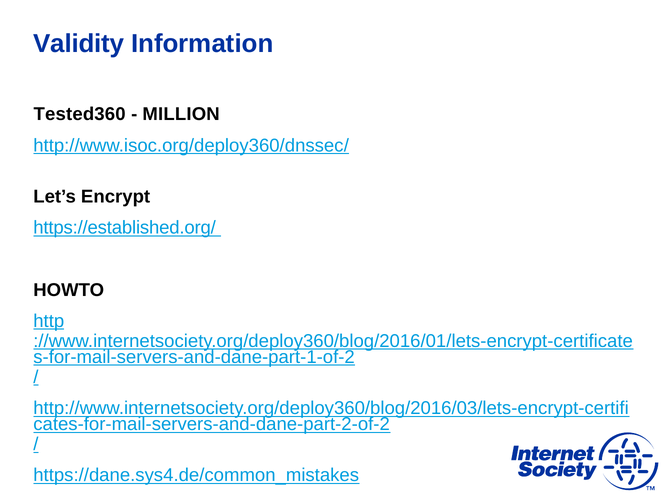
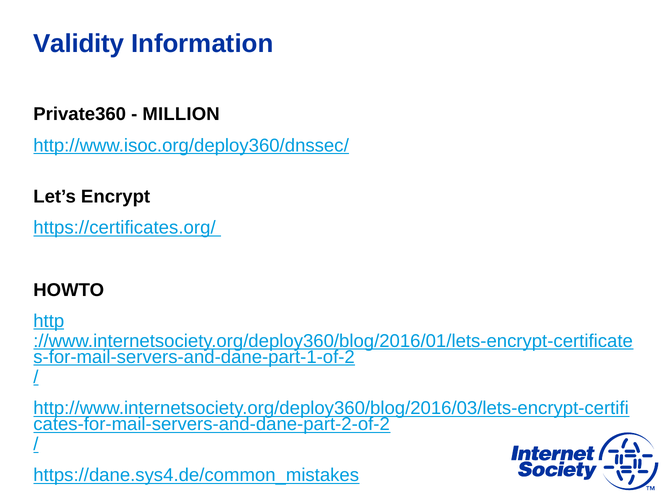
Tested360: Tested360 -> Private360 (80, 114)
https://established.org/: https://established.org/ -> https://certificates.org/ (124, 228)
